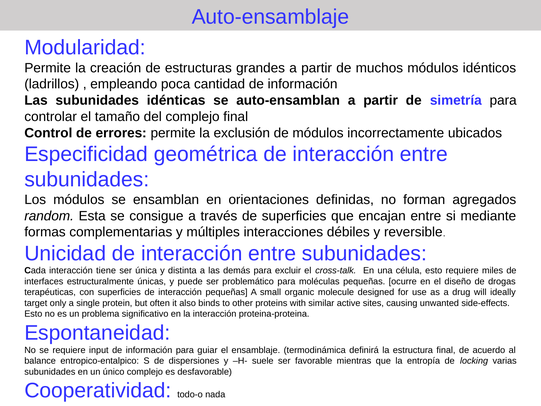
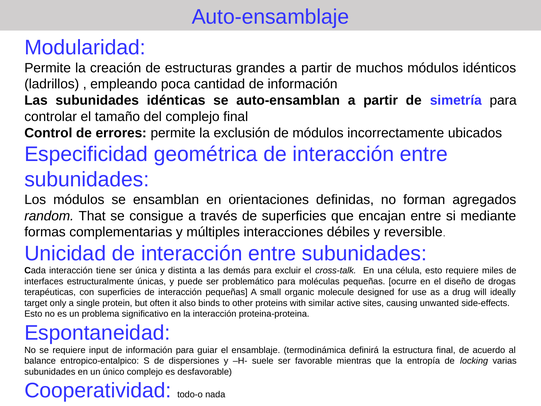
Esta: Esta -> That (92, 216)
